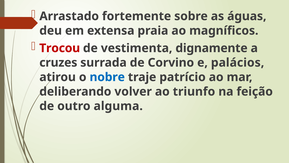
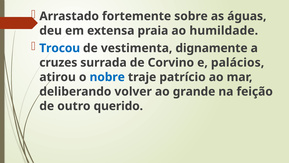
magníficos: magníficos -> humildade (224, 31)
Trocou colour: red -> blue (60, 48)
triunfo: triunfo -> grande (194, 91)
alguma: alguma -> querido (118, 106)
